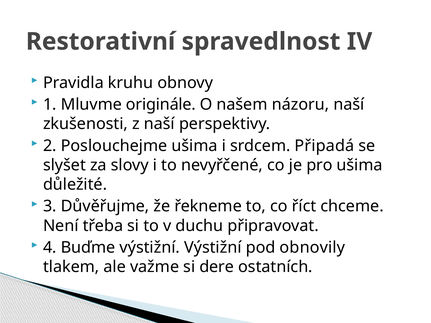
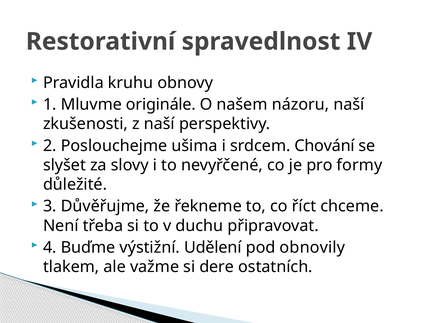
Připadá: Připadá -> Chování (325, 146)
pro ušima: ušima -> formy (359, 165)
výstižní Výstižní: Výstižní -> Udělení (213, 248)
